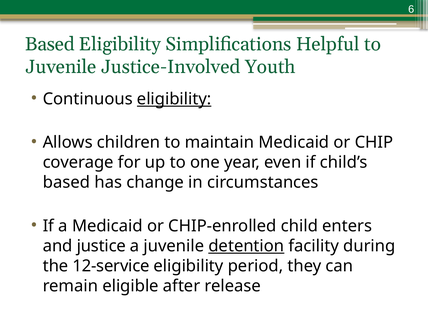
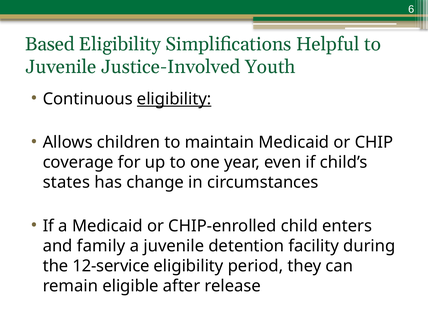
based: based -> states (66, 182)
justice: justice -> family (101, 246)
detention underline: present -> none (246, 246)
